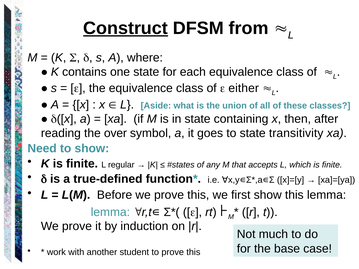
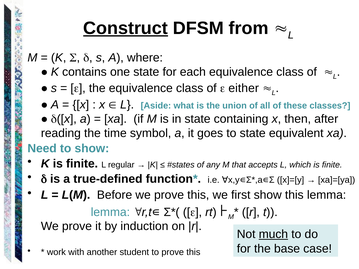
over: over -> time (115, 133)
transitivity: transitivity -> equivalent (296, 133)
much underline: none -> present (273, 234)
